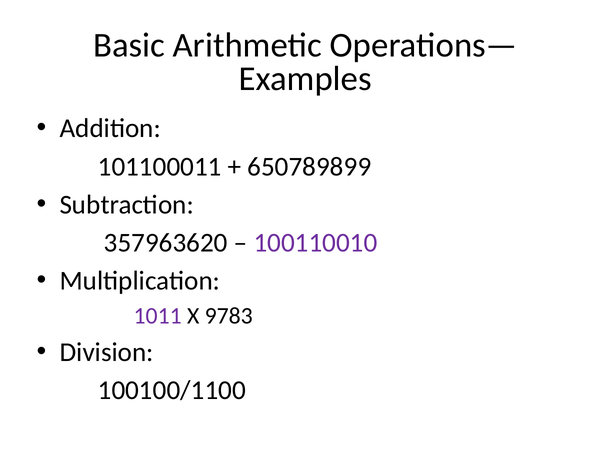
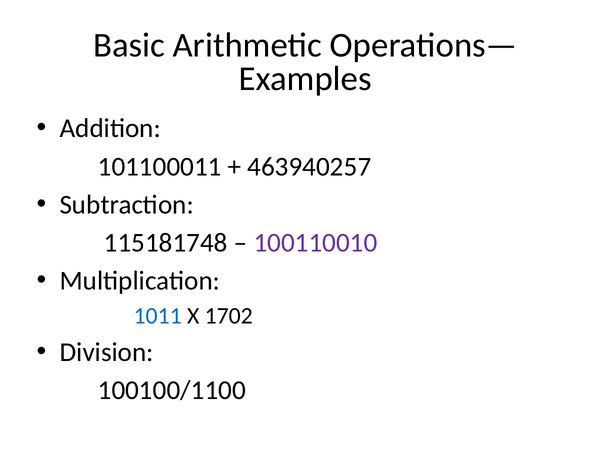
650789899: 650789899 -> 463940257 (309, 166)
357963620: 357963620 -> 115181748 (166, 242)
1011 colour: purple -> blue (158, 315)
9783: 9783 -> 1702 (229, 315)
